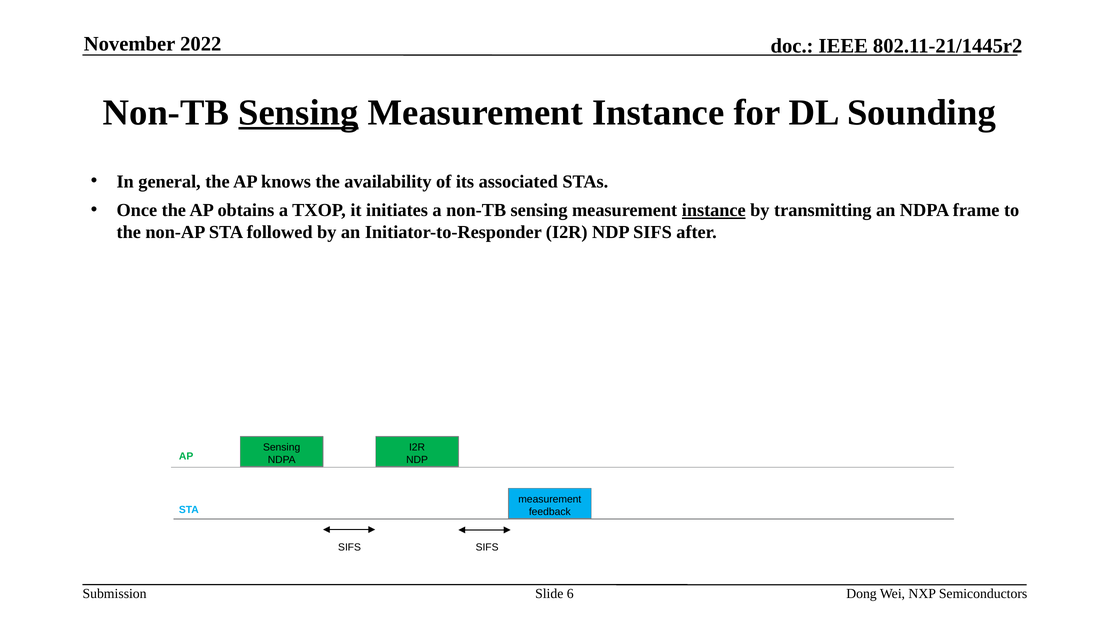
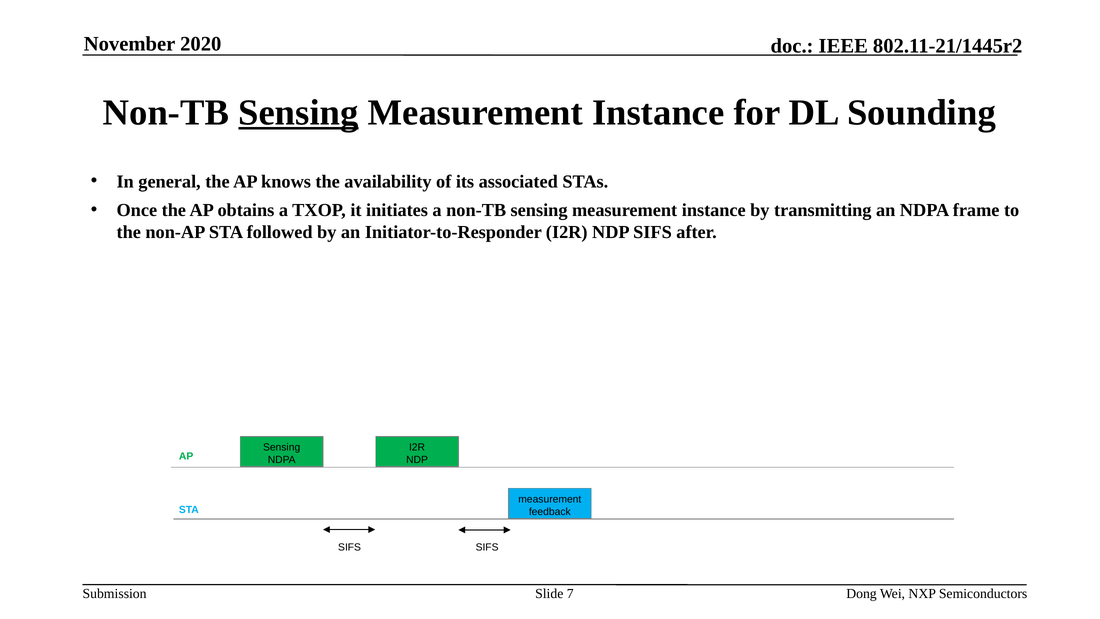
2022: 2022 -> 2020 (201, 44)
instance underline: present -> none (714, 210)
6: 6 -> 7 (570, 593)
